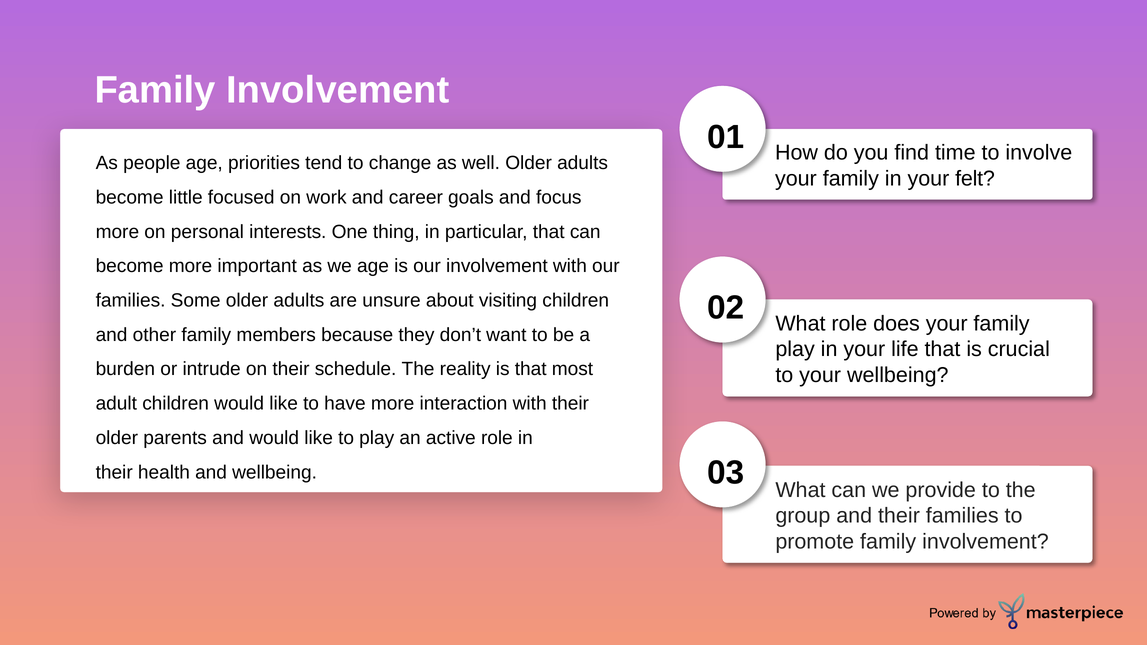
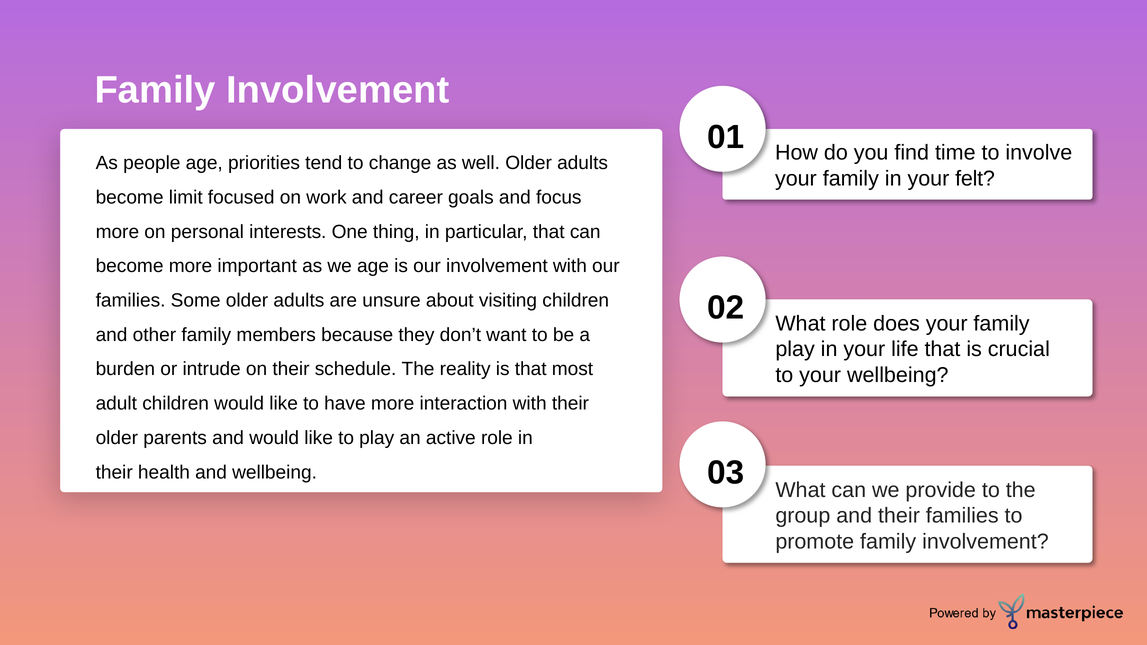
little: little -> limit (186, 197)
